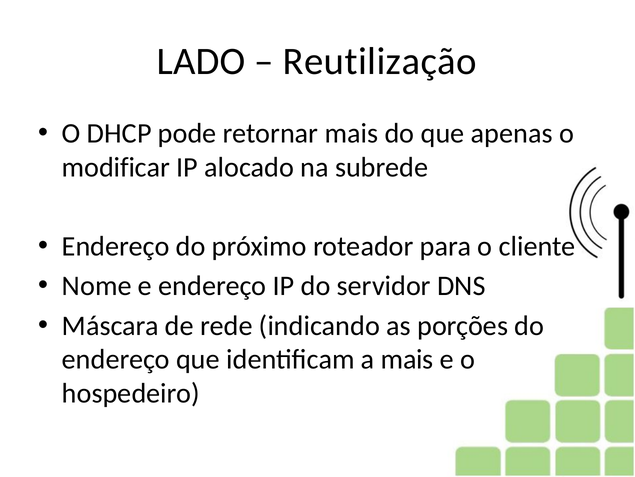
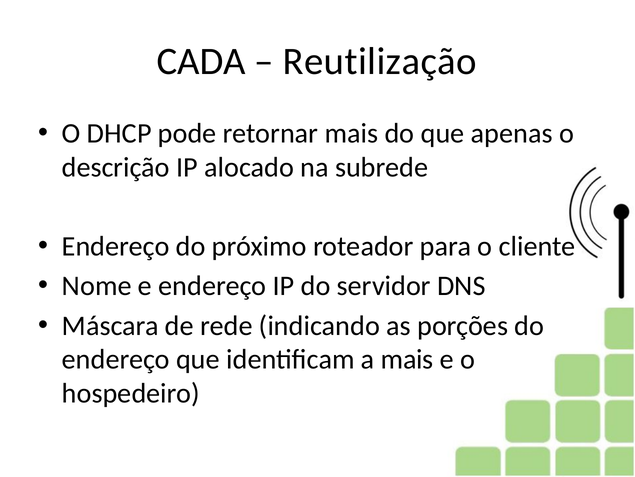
LADO: LADO -> CADA (201, 61)
modificar: modificar -> descrição (116, 167)
